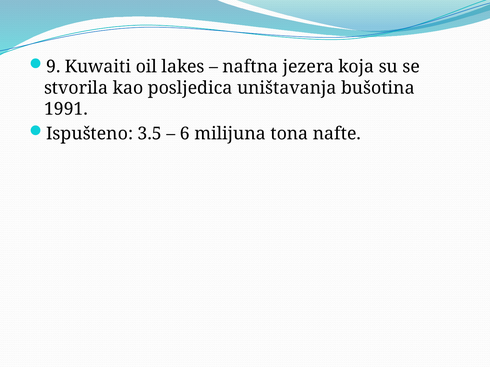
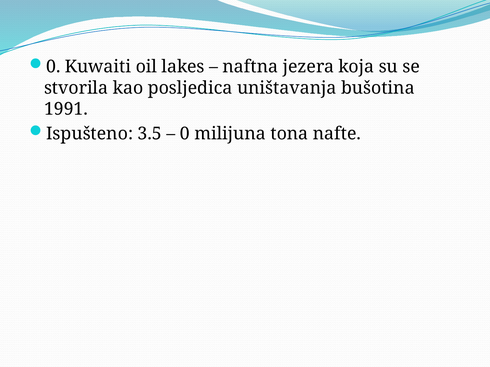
9: 9 -> 0 (53, 67)
6: 6 -> 0 (185, 134)
